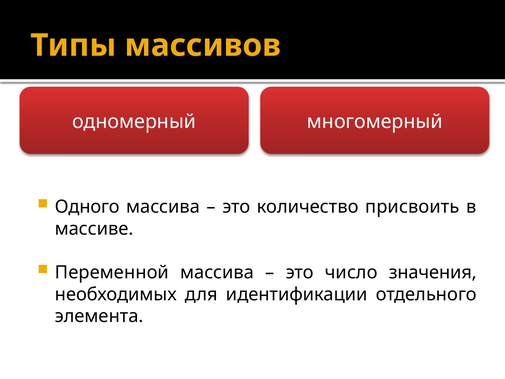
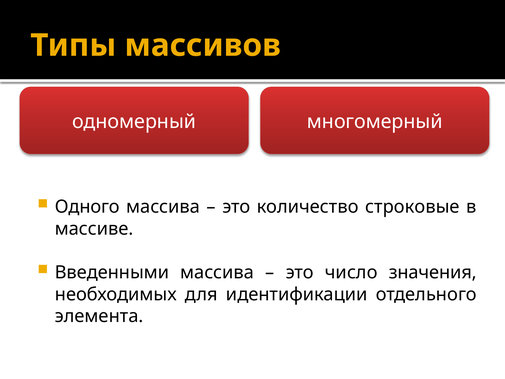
присвоить: присвоить -> строковые (412, 207)
Переменной: Переменной -> Введенными (112, 272)
